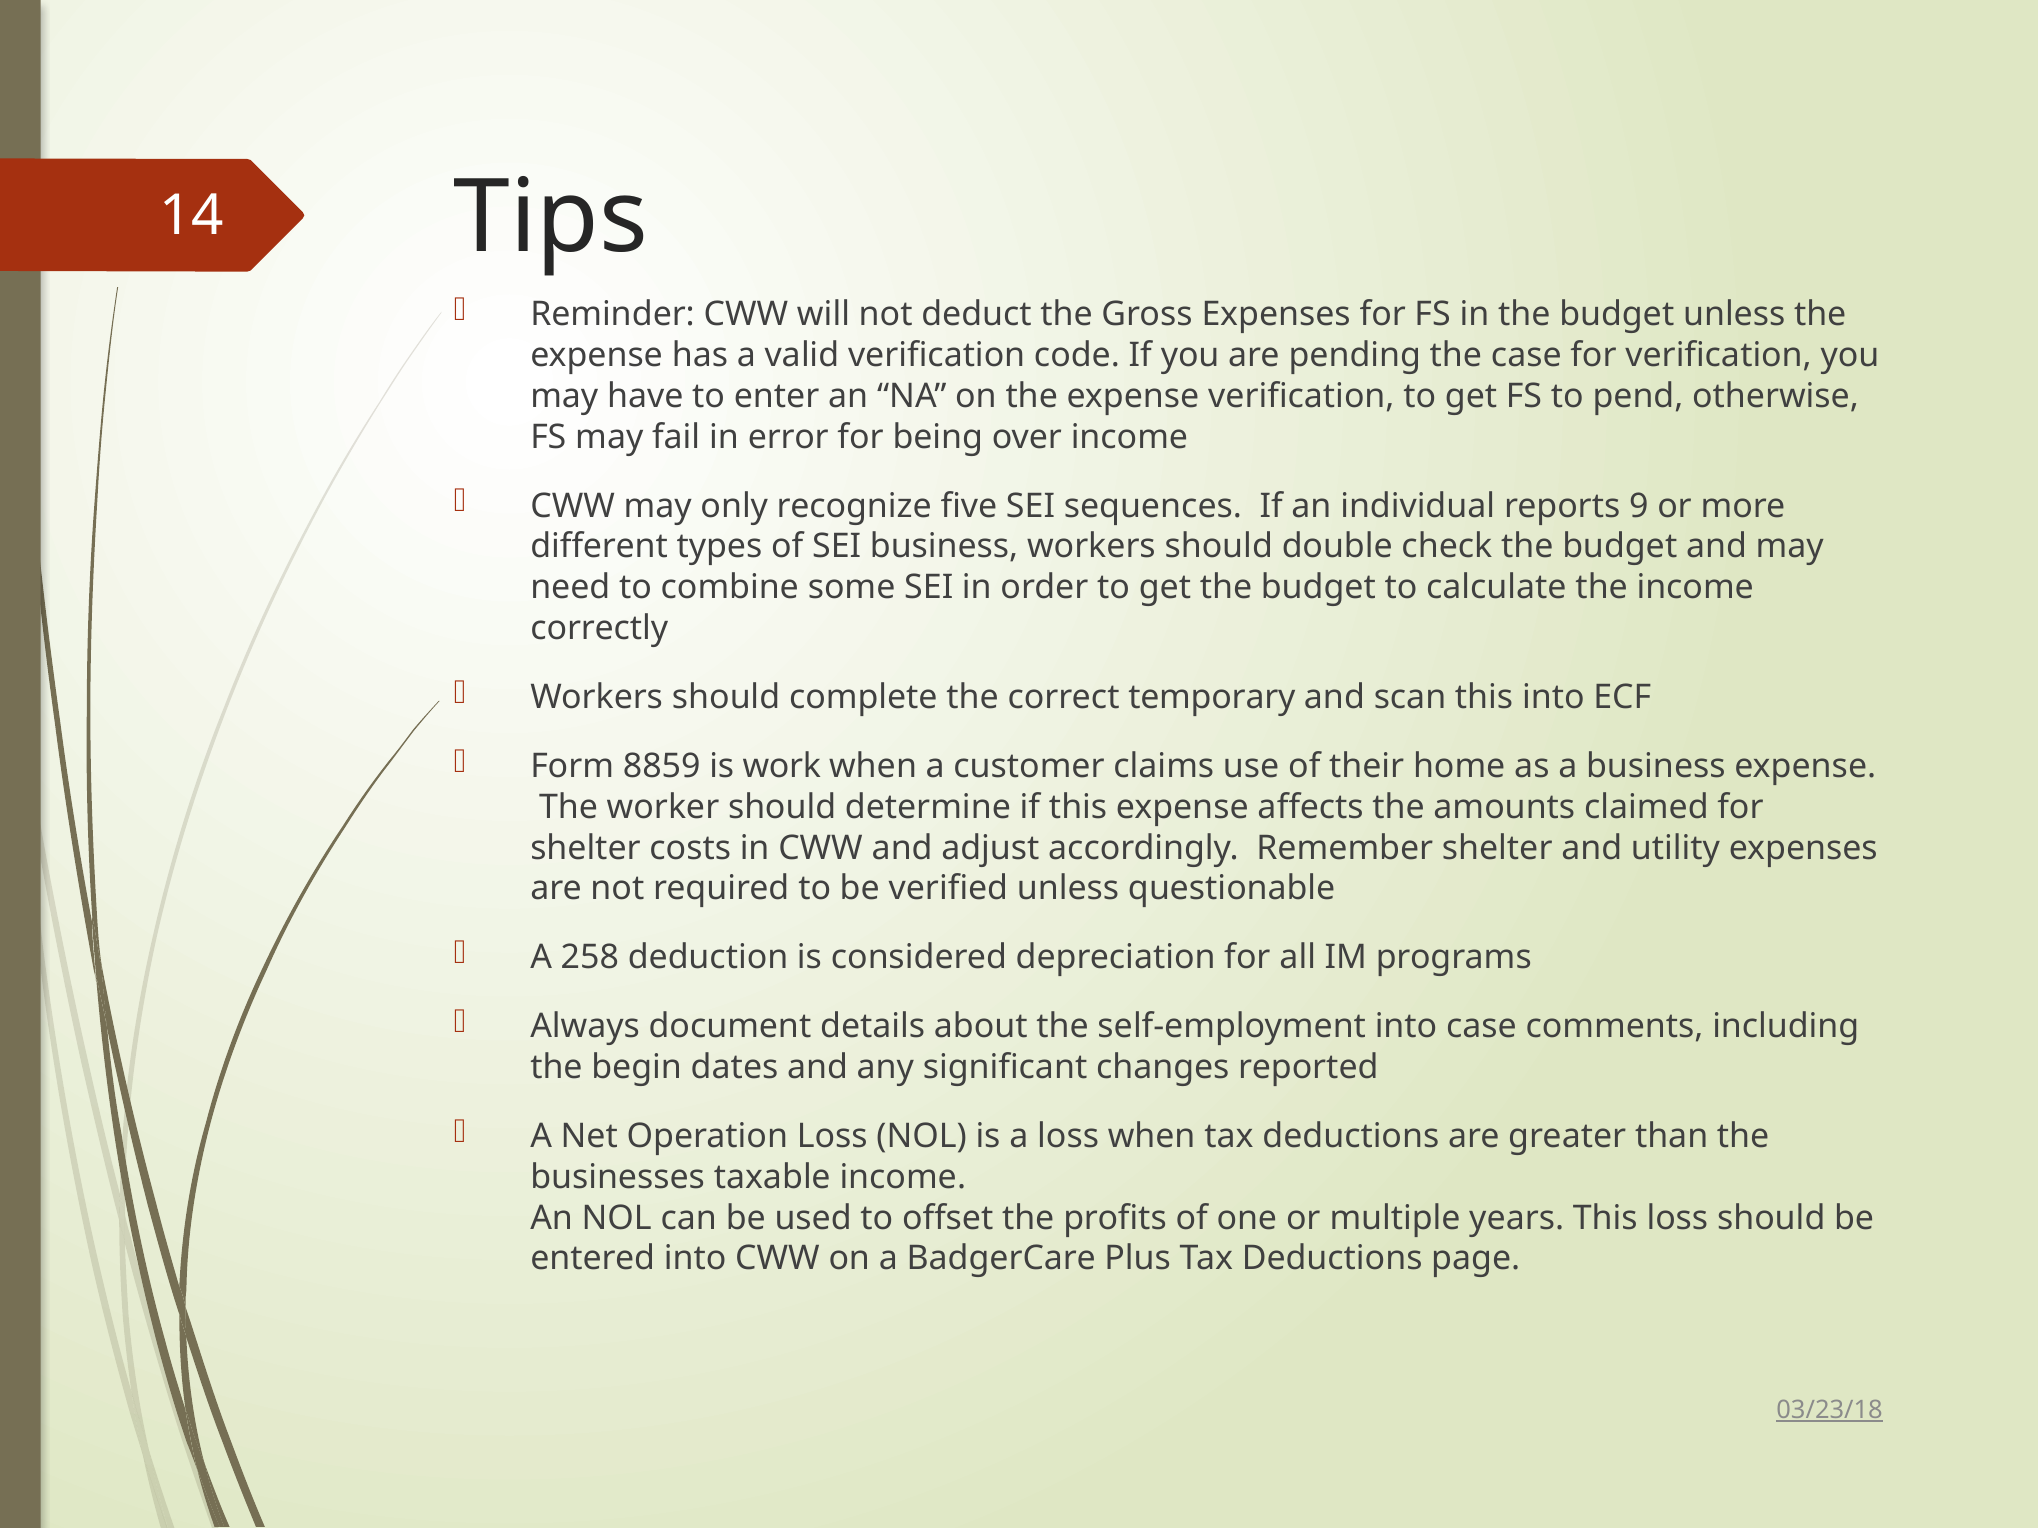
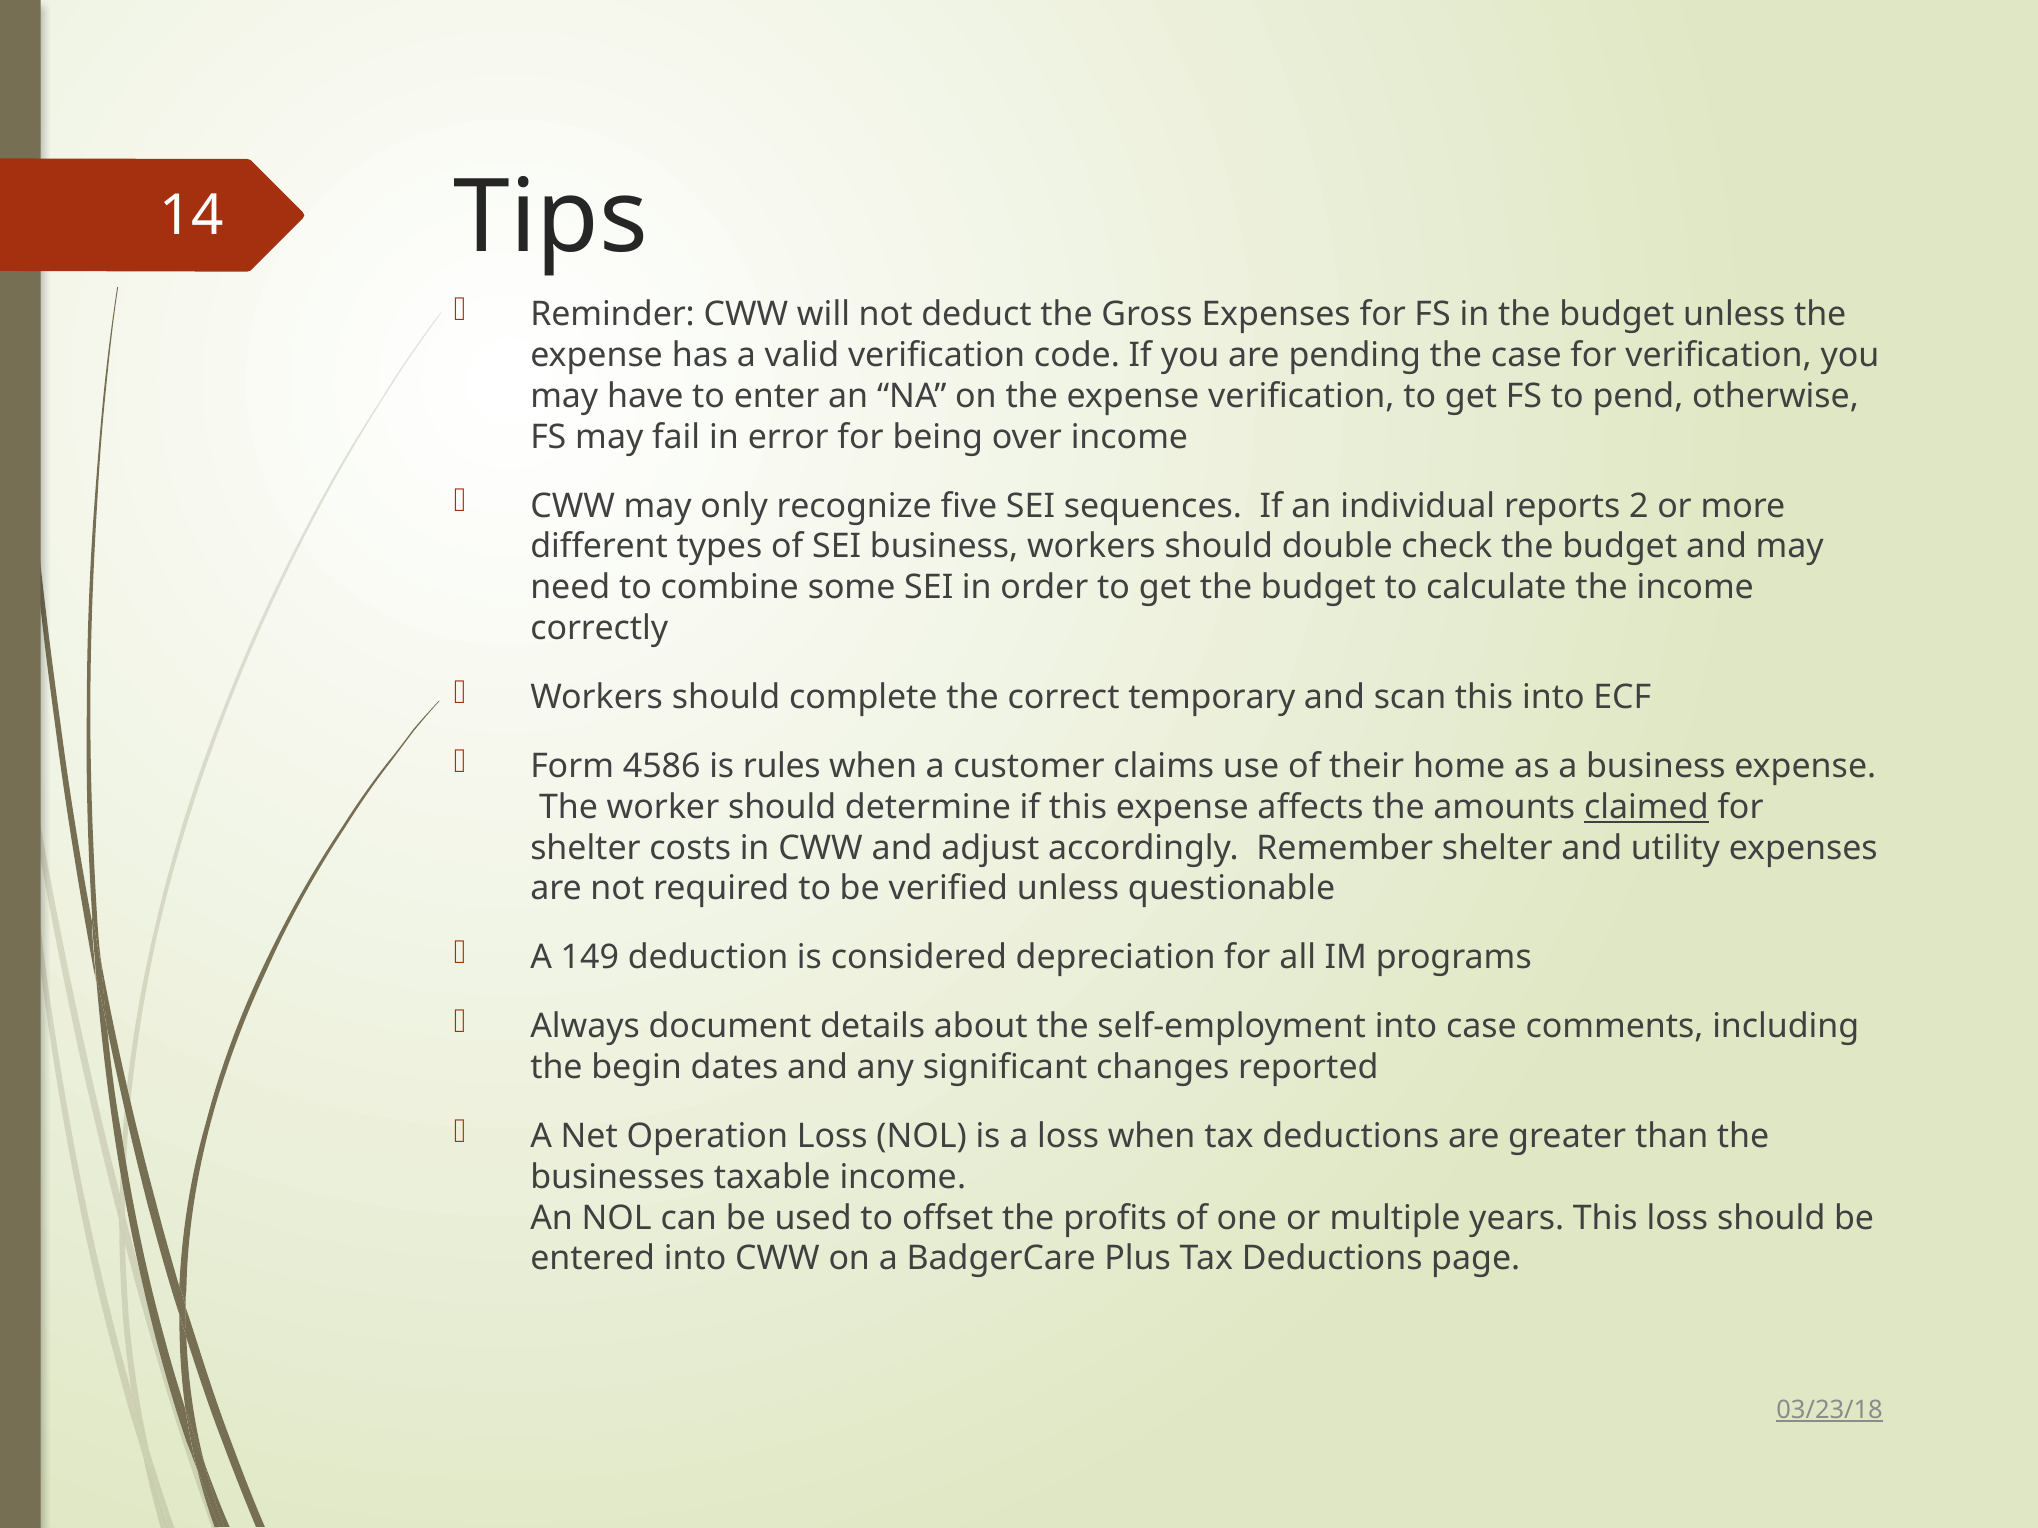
9: 9 -> 2 (1639, 506)
8859: 8859 -> 4586 (662, 767)
work: work -> rules (782, 767)
claimed underline: none -> present (1646, 807)
258: 258 -> 149 (590, 958)
